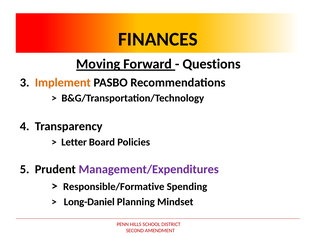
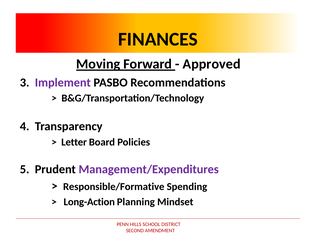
Questions: Questions -> Approved (212, 64)
Implement colour: orange -> purple (63, 83)
Long-Daniel: Long-Daniel -> Long-Action (89, 202)
